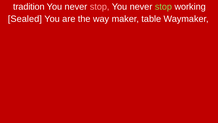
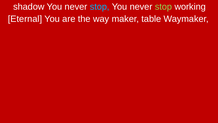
tradition: tradition -> shadow (29, 7)
stop colour: pink -> light blue (100, 7)
Sealed: Sealed -> Eternal (25, 19)
